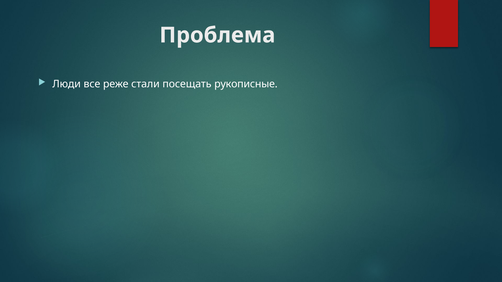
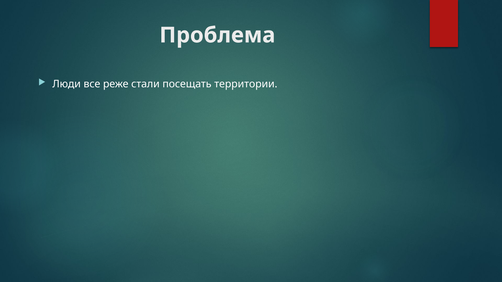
рукописные: рукописные -> территории (246, 84)
